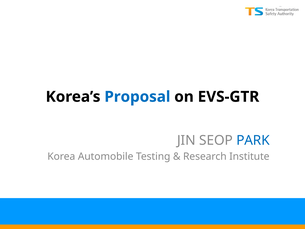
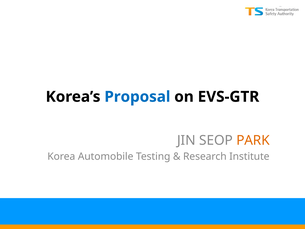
PARK colour: blue -> orange (253, 140)
